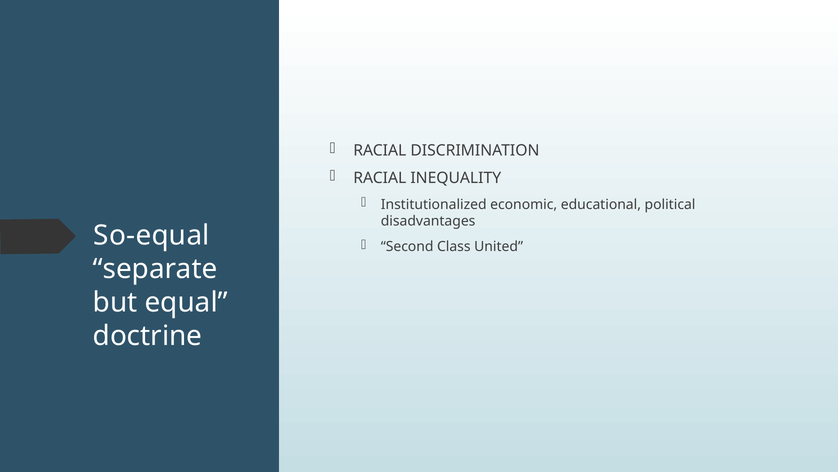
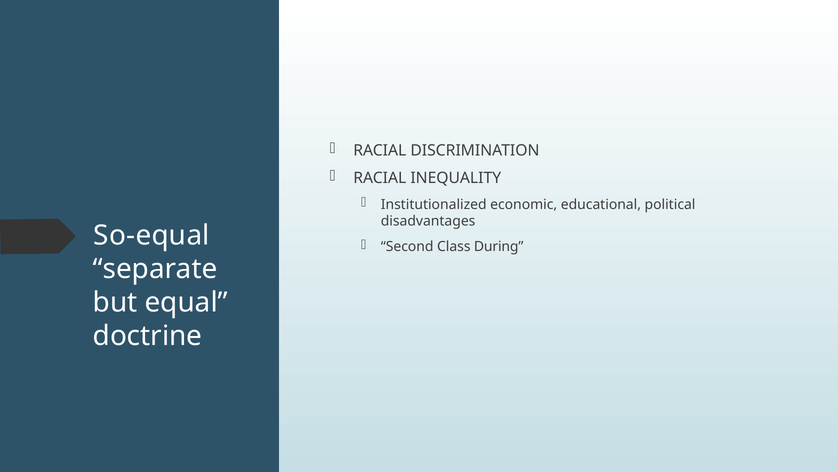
United: United -> During (499, 247)
